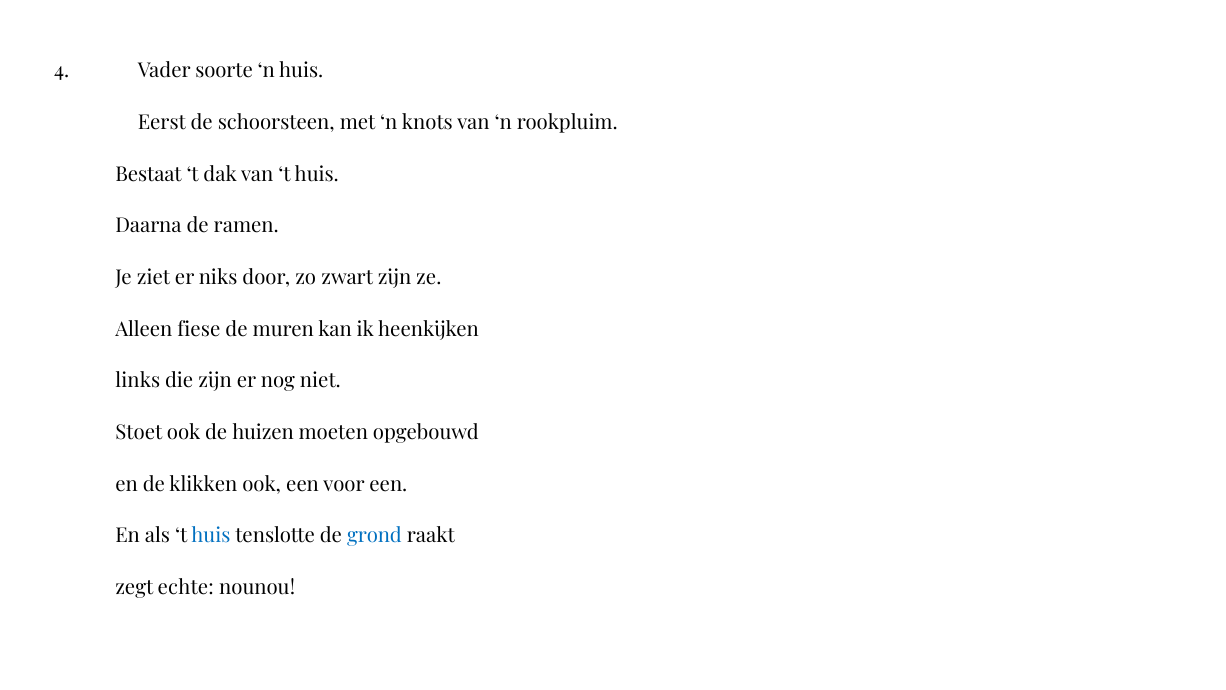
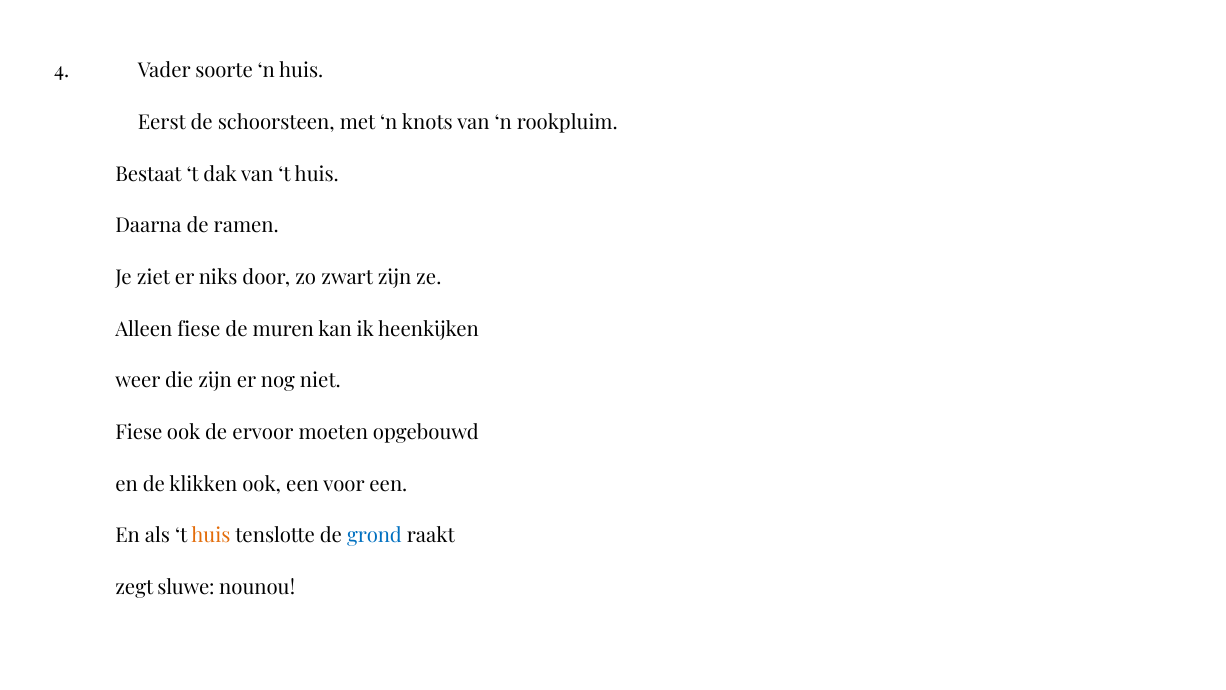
links: links -> weer (138, 381)
Stoet: Stoet -> Fiese (139, 432)
huizen: huizen -> ervoor (263, 432)
huis colour: blue -> orange (211, 536)
echte: echte -> sluwe (186, 587)
